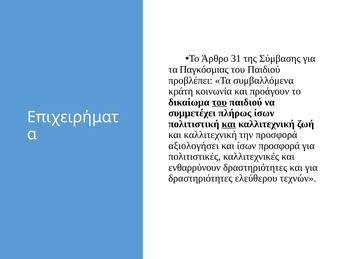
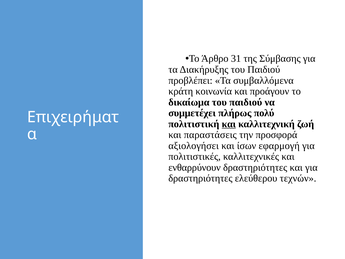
Παγκόσμιας: Παγκόσμιας -> Διακήρυξης (204, 69)
του underline: present -> none (219, 102)
πλήρως ίσων: ίσων -> πολύ (264, 113)
καλλιτεχνική: καλλιτεχνική -> παραστάσεις (210, 135)
ίσων προσφορά: προσφορά -> εφαρμογή (279, 146)
